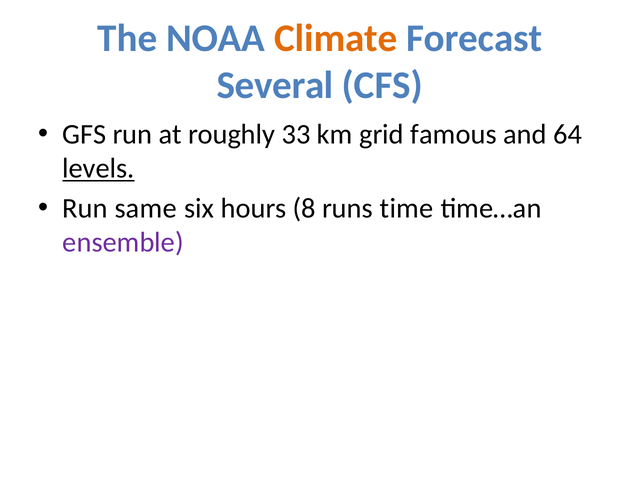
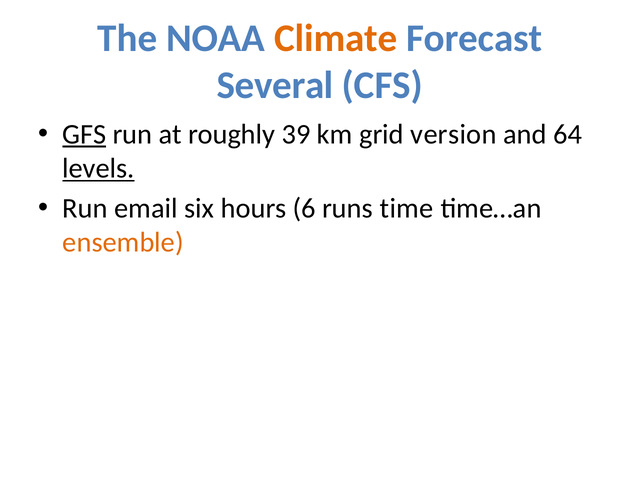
GFS underline: none -> present (84, 134)
33: 33 -> 39 (296, 134)
famous: famous -> version (453, 134)
same: same -> email (146, 208)
8: 8 -> 6 (304, 208)
ensemble colour: purple -> orange (123, 242)
